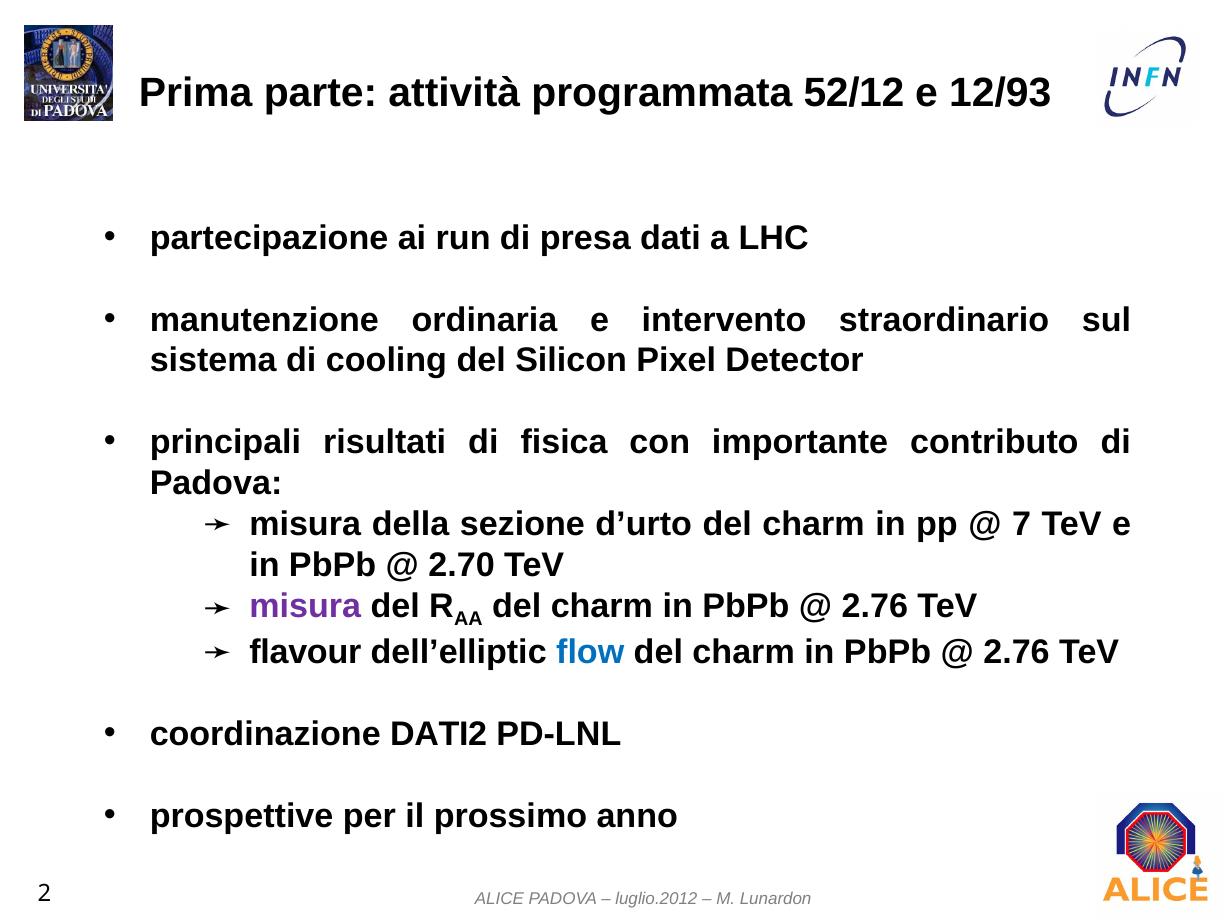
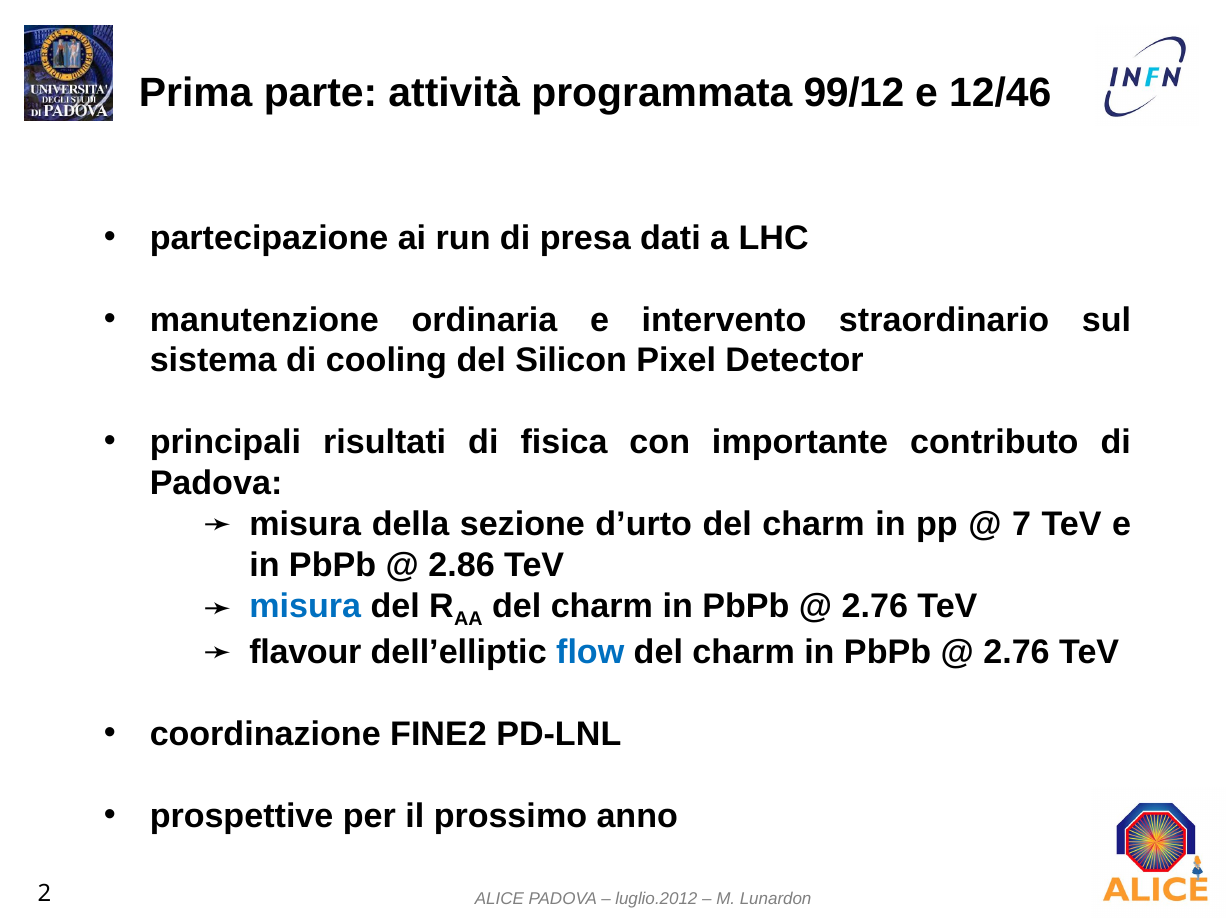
52/12: 52/12 -> 99/12 (854, 93)
12/93: 12/93 -> 12/46 (1000, 93)
2.70: 2.70 -> 2.86 (462, 565)
misura colour: purple -> blue (305, 606)
DATI2: DATI2 -> FINE2 (438, 734)
